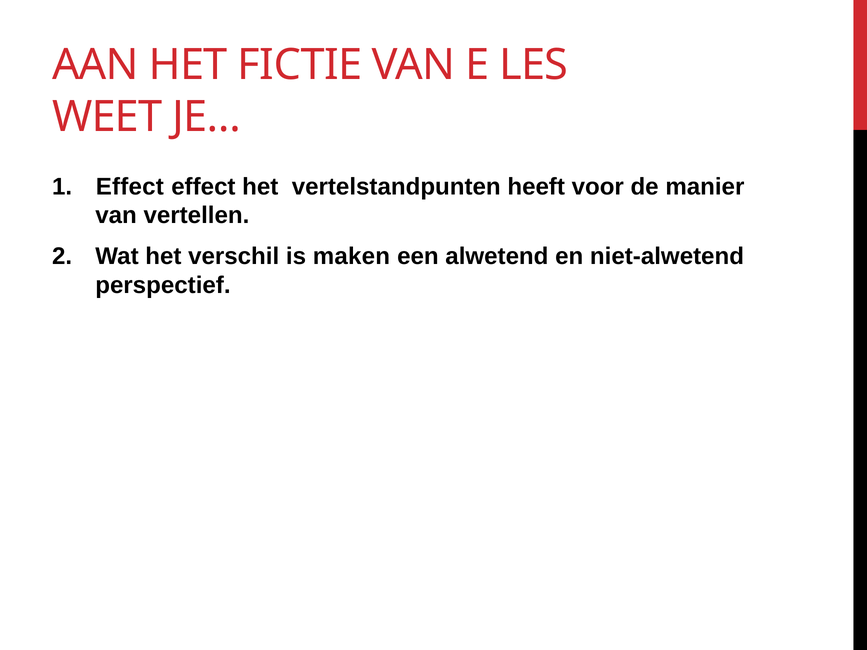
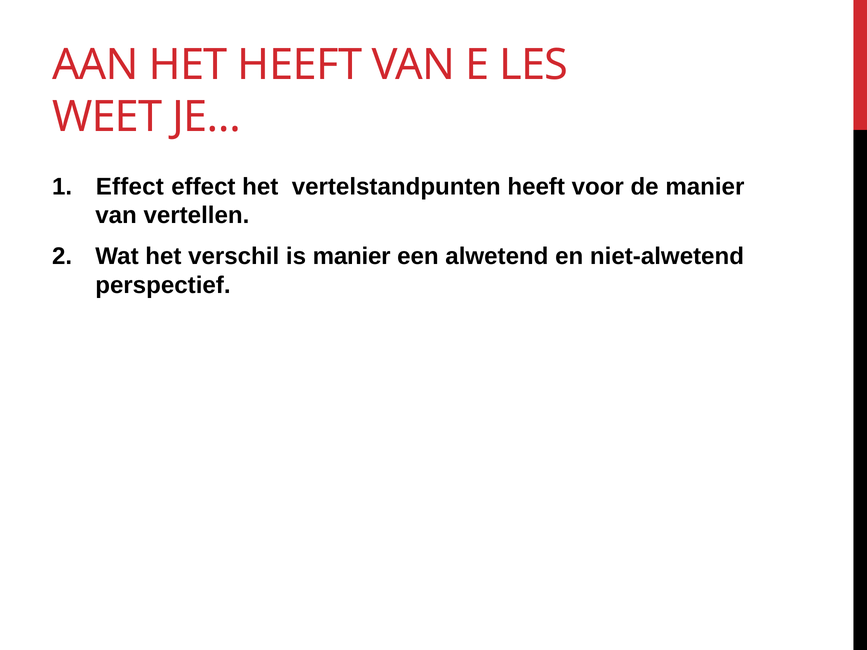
HET FICTIE: FICTIE -> HEEFT (300, 65)
is maken: maken -> manier (352, 257)
